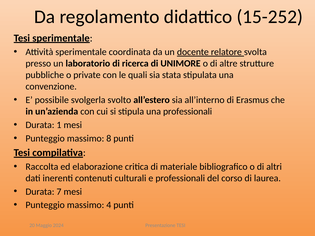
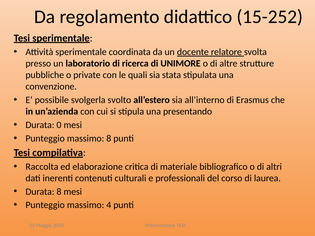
una professionali: professionali -> presentando (188, 112)
1: 1 -> 0 (59, 125)
Durata 7: 7 -> 8 (59, 192)
